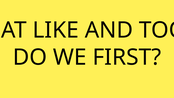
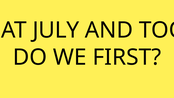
LIKE: LIKE -> JULY (56, 30)
